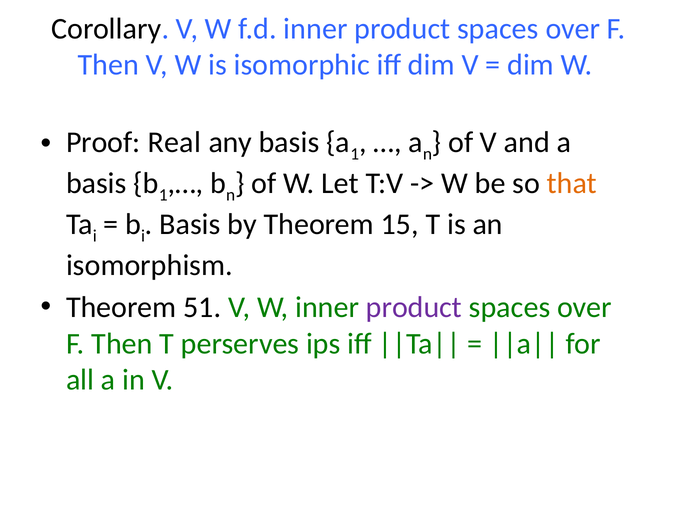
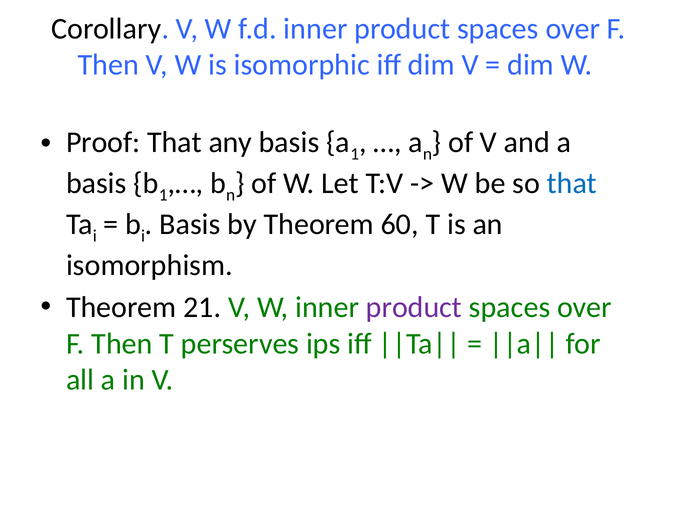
Proof Real: Real -> That (175, 142)
that colour: orange -> blue (572, 183)
15: 15 -> 60 (400, 224)
51: 51 -> 21 (202, 307)
